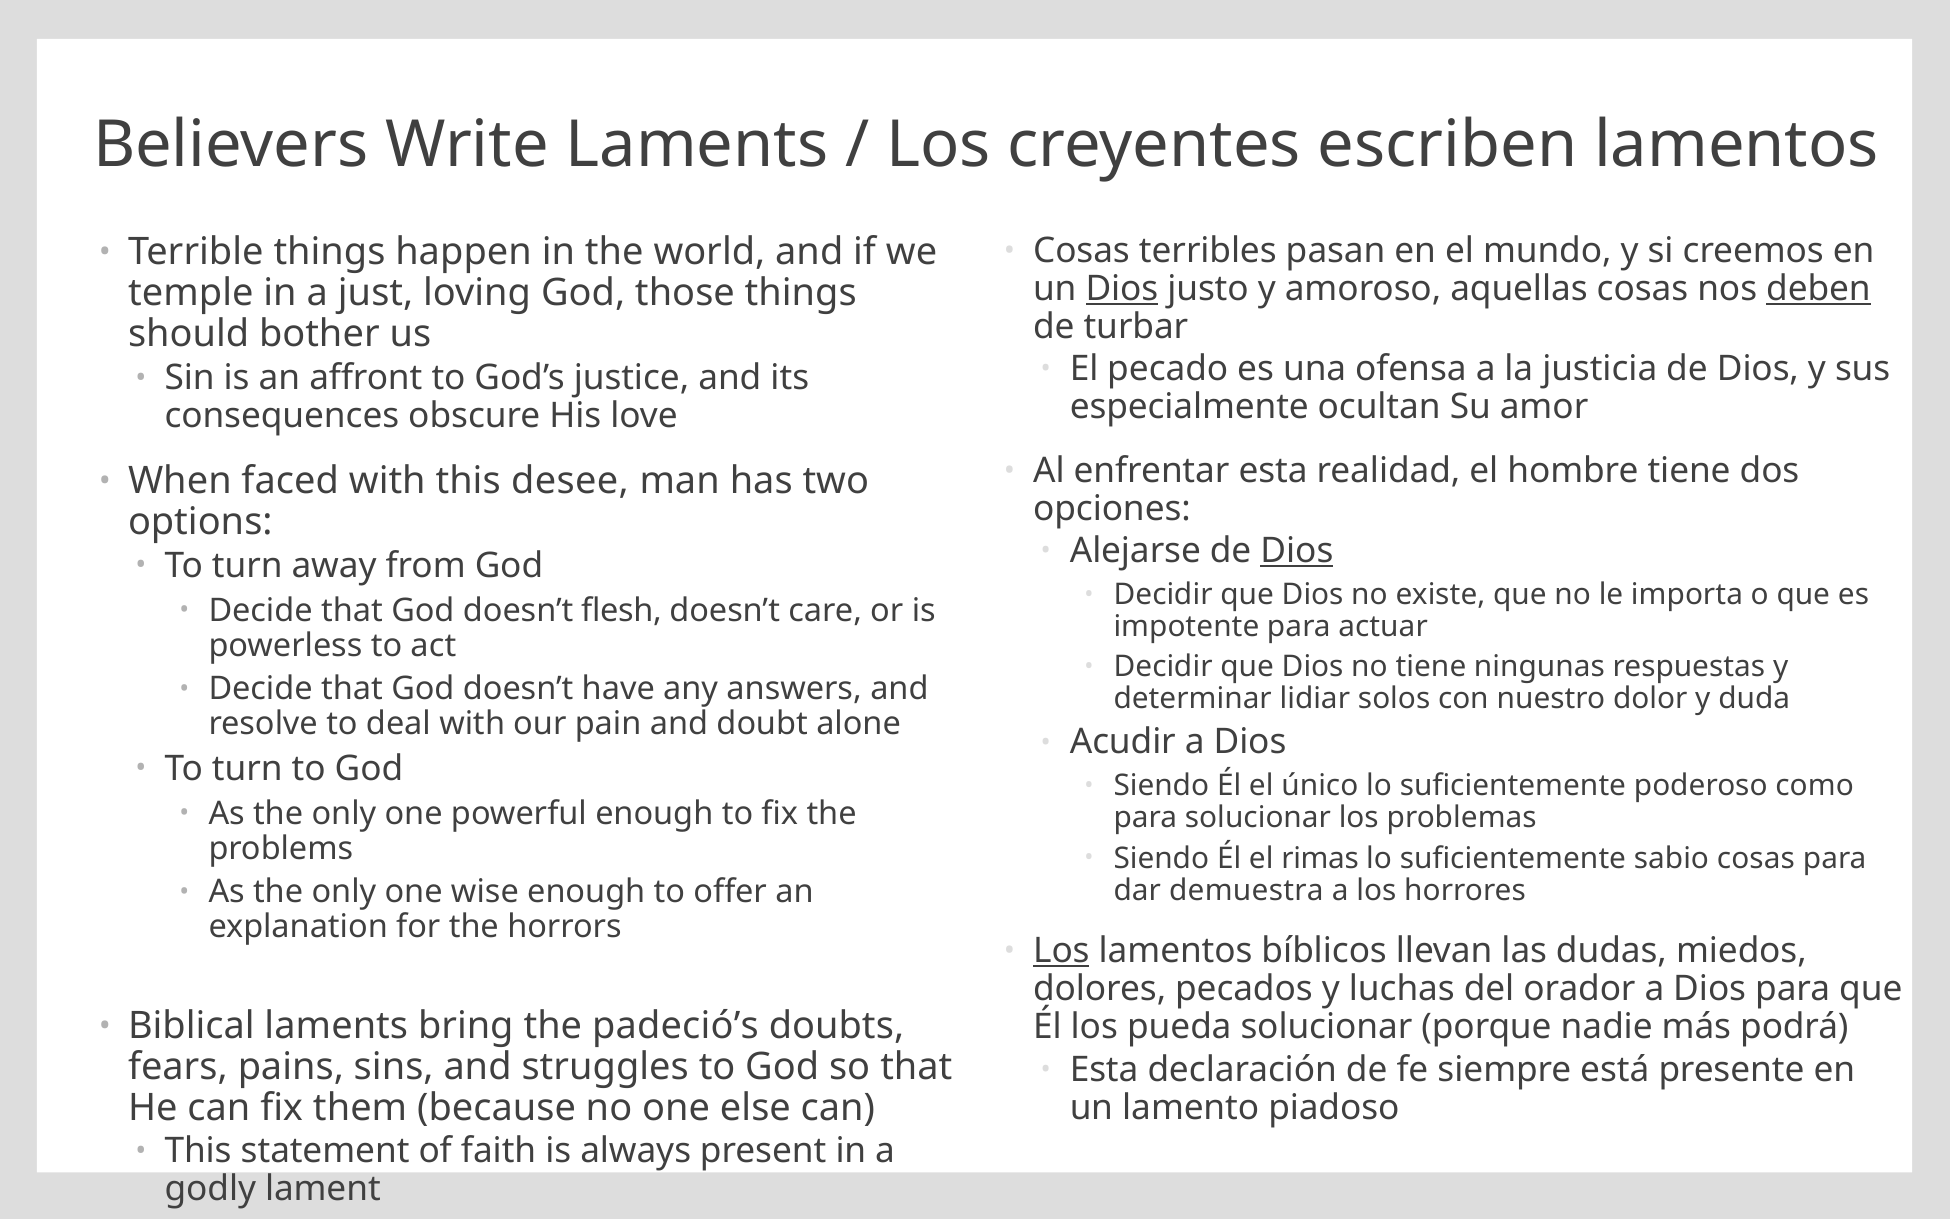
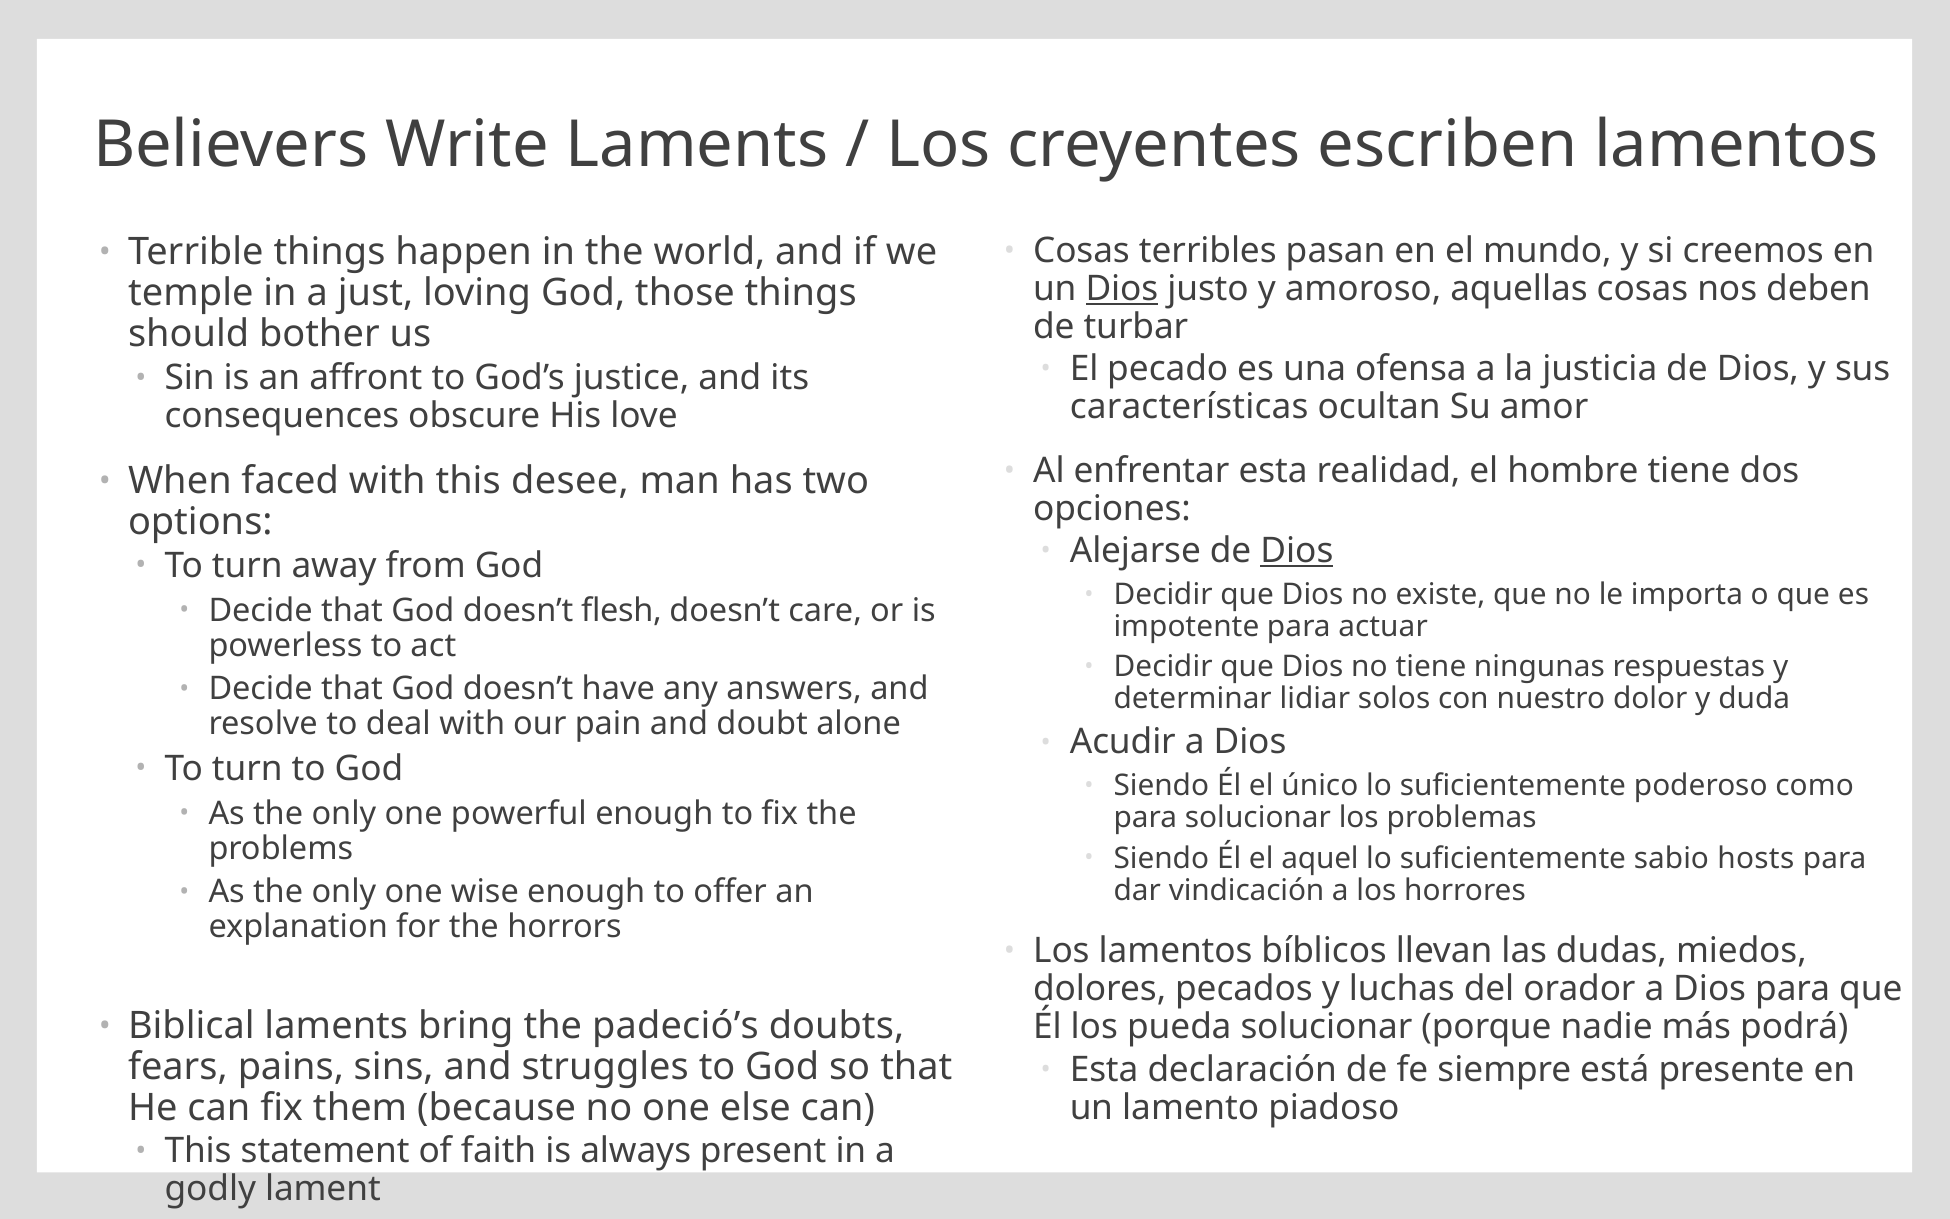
deben underline: present -> none (1818, 289)
especialmente: especialmente -> características (1189, 407)
rimas: rimas -> aquel (1320, 858)
sabio cosas: cosas -> hosts (1756, 858)
demuestra: demuestra -> vindicación (1247, 890)
Los underline: present -> none (1061, 951)
